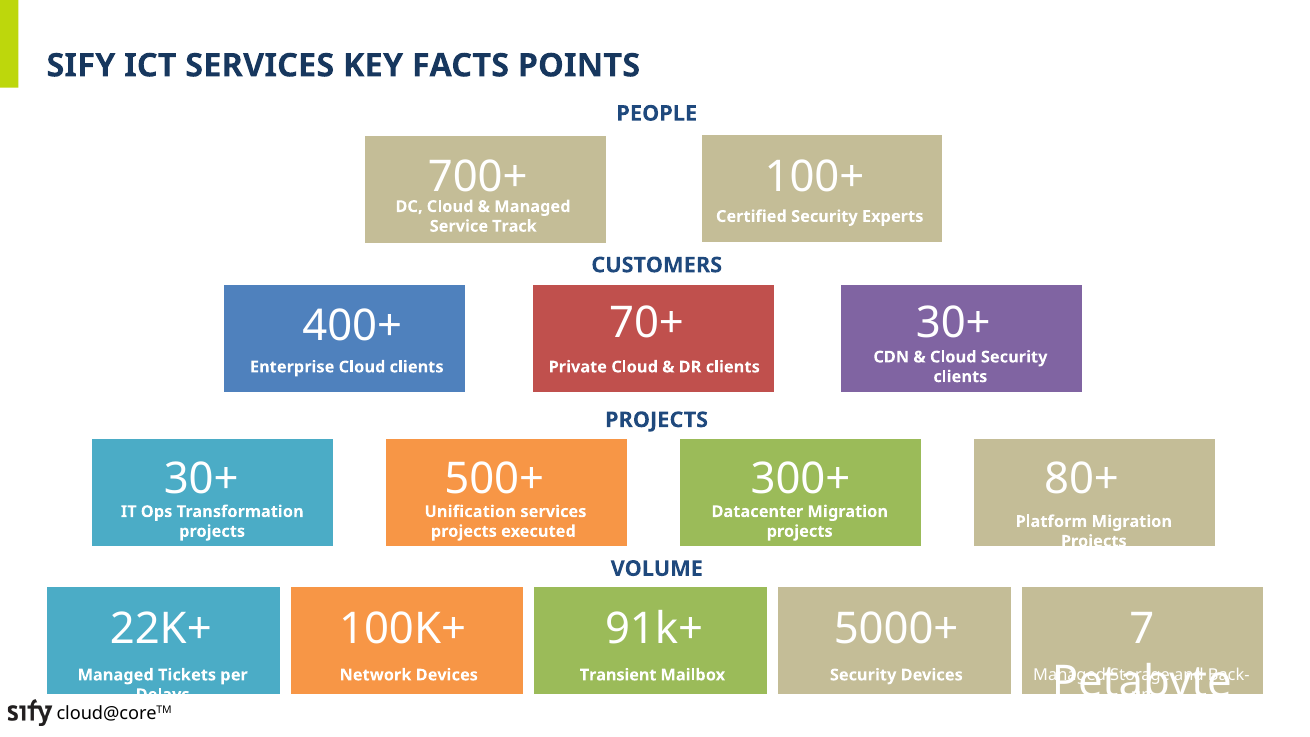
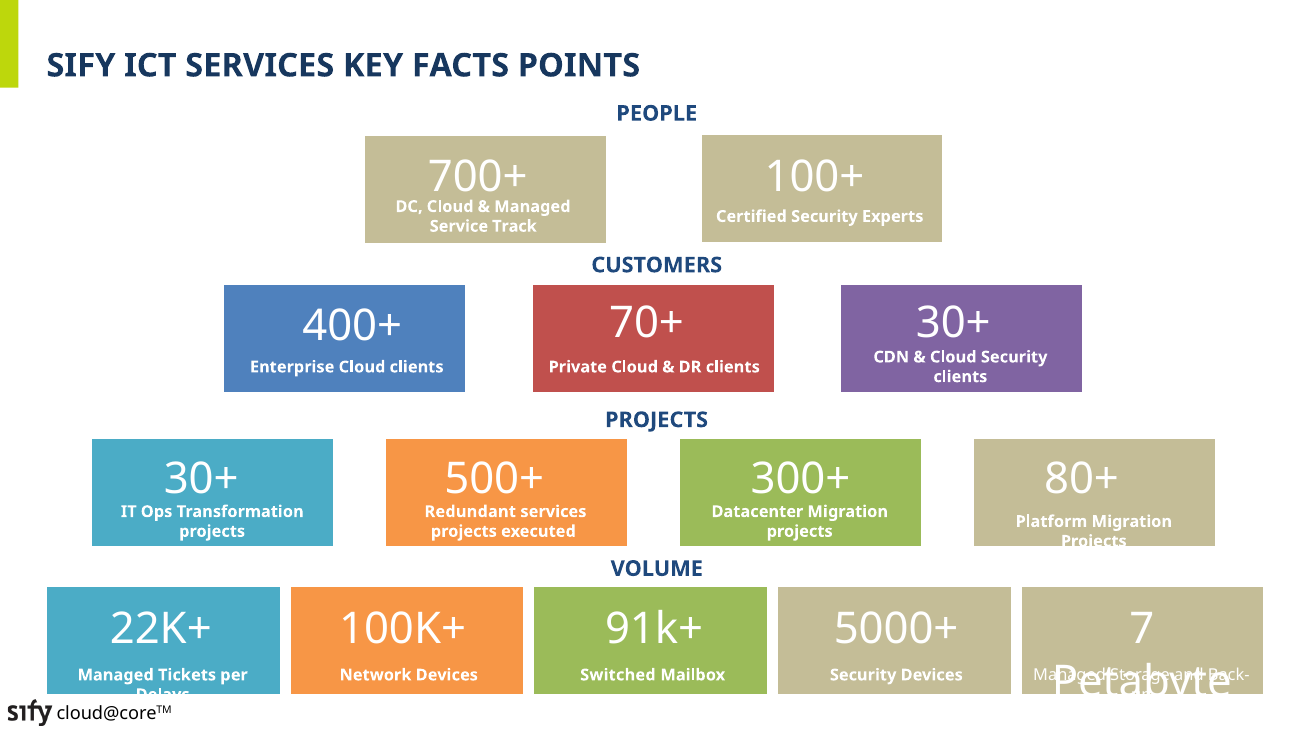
Unification: Unification -> Redundant (470, 512)
Transient: Transient -> Switched (618, 675)
